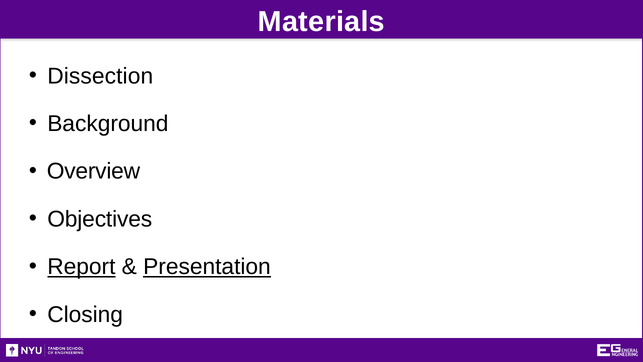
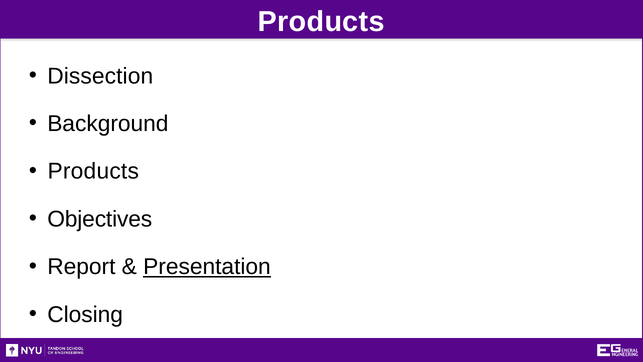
Materials: Materials -> Products (321, 22)
Overview: Overview -> Products (93, 171)
Report underline: present -> none (81, 267)
